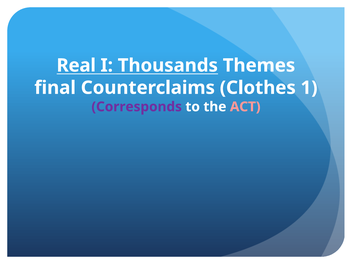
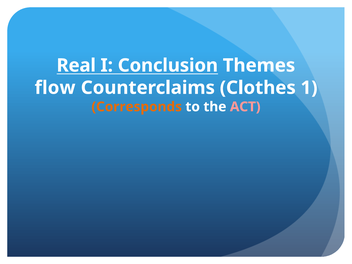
Thousands: Thousands -> Conclusion (168, 65)
final: final -> flow (55, 88)
Corresponds colour: purple -> orange (137, 107)
